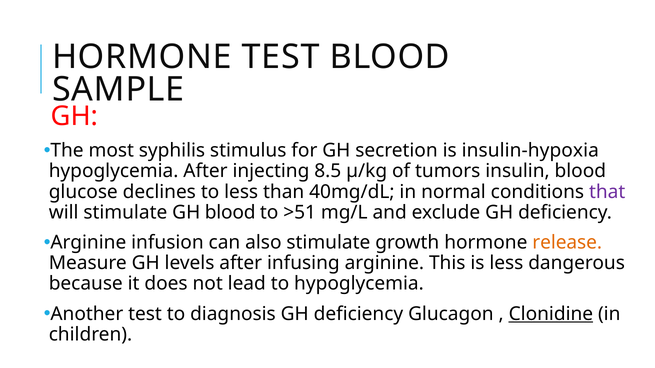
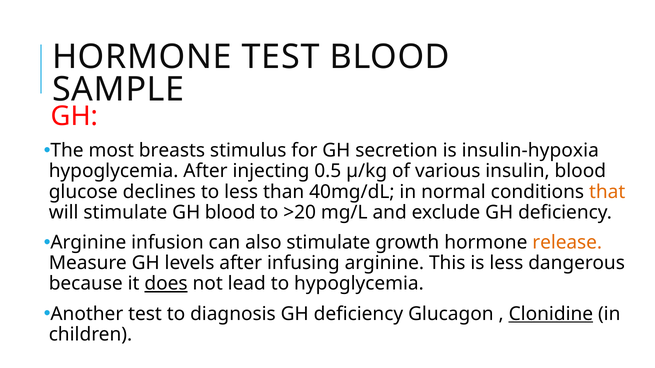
syphilis: syphilis -> breasts (172, 151)
8.5: 8.5 -> 0.5 (328, 171)
tumors: tumors -> various (448, 171)
that colour: purple -> orange (607, 192)
>51: >51 -> >20 (300, 213)
does underline: none -> present (166, 284)
